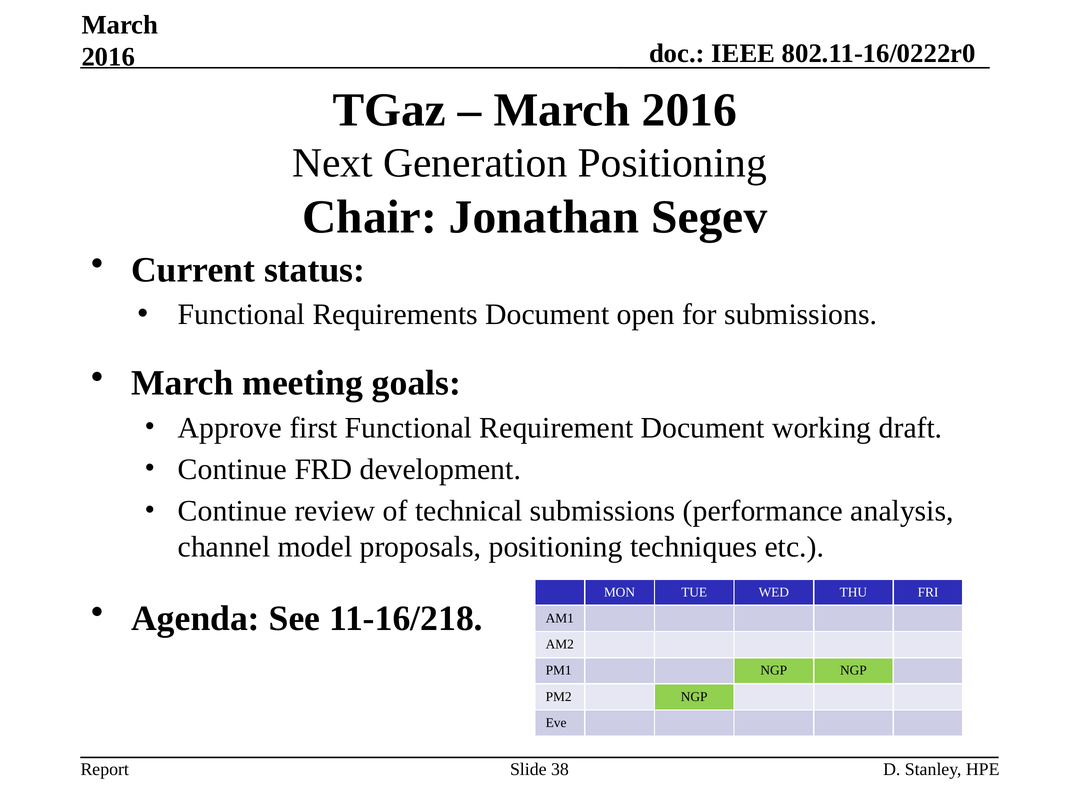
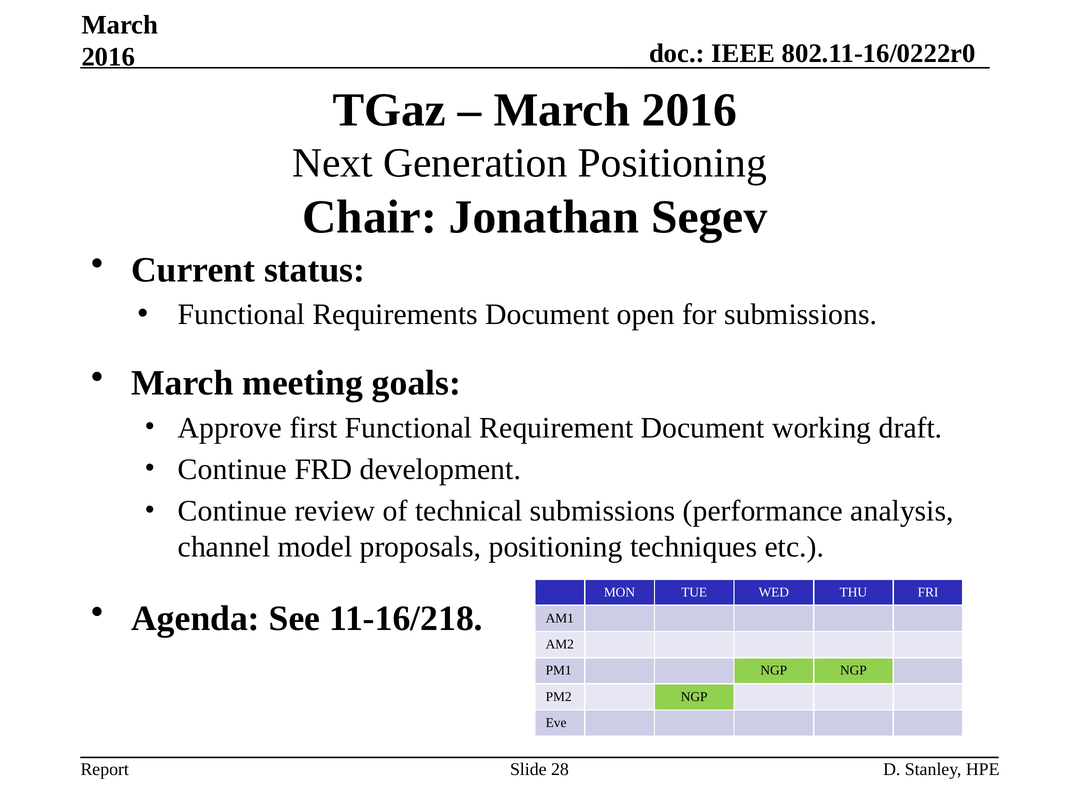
38: 38 -> 28 (560, 770)
